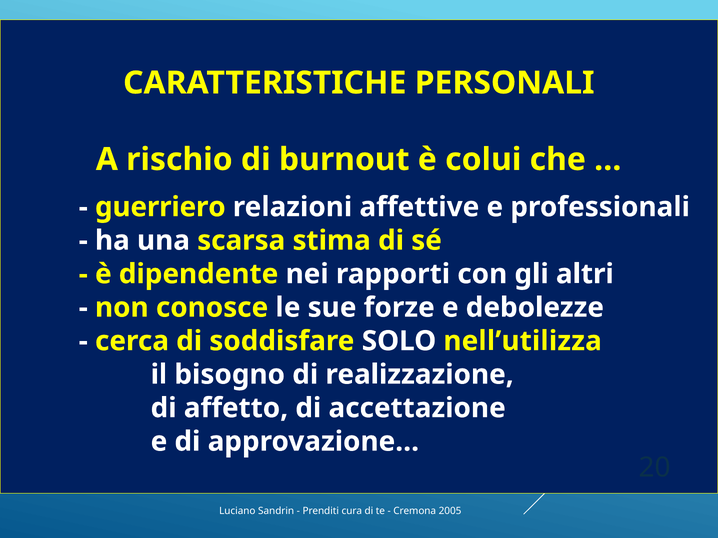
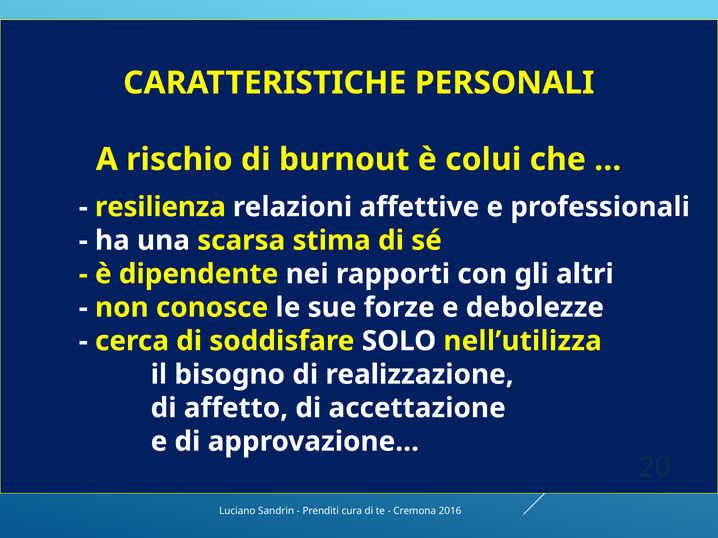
guerriero: guerriero -> resilienza (160, 207)
2005: 2005 -> 2016 (450, 511)
